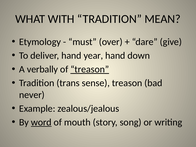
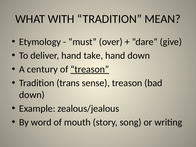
year: year -> take (93, 56)
verbally: verbally -> century (42, 69)
never: never -> down (32, 95)
word underline: present -> none (41, 122)
